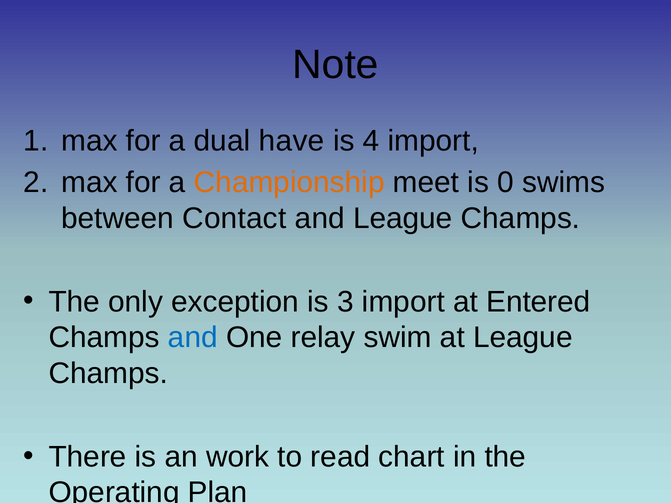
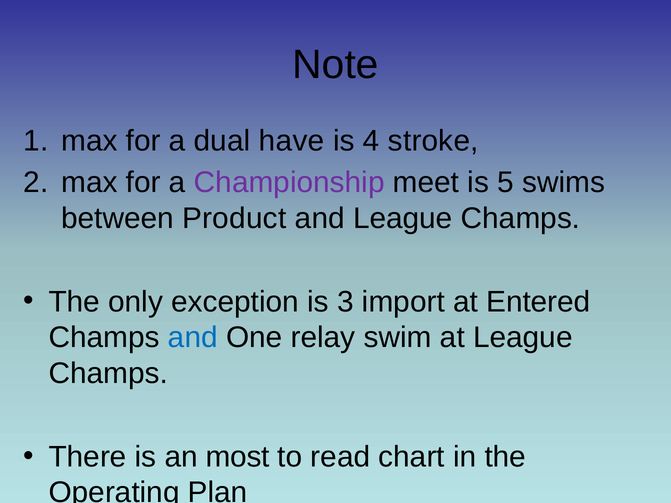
4 import: import -> stroke (433, 141)
Championship colour: orange -> purple (289, 183)
0: 0 -> 5 (506, 183)
Contact: Contact -> Product (234, 218)
work: work -> most (238, 457)
